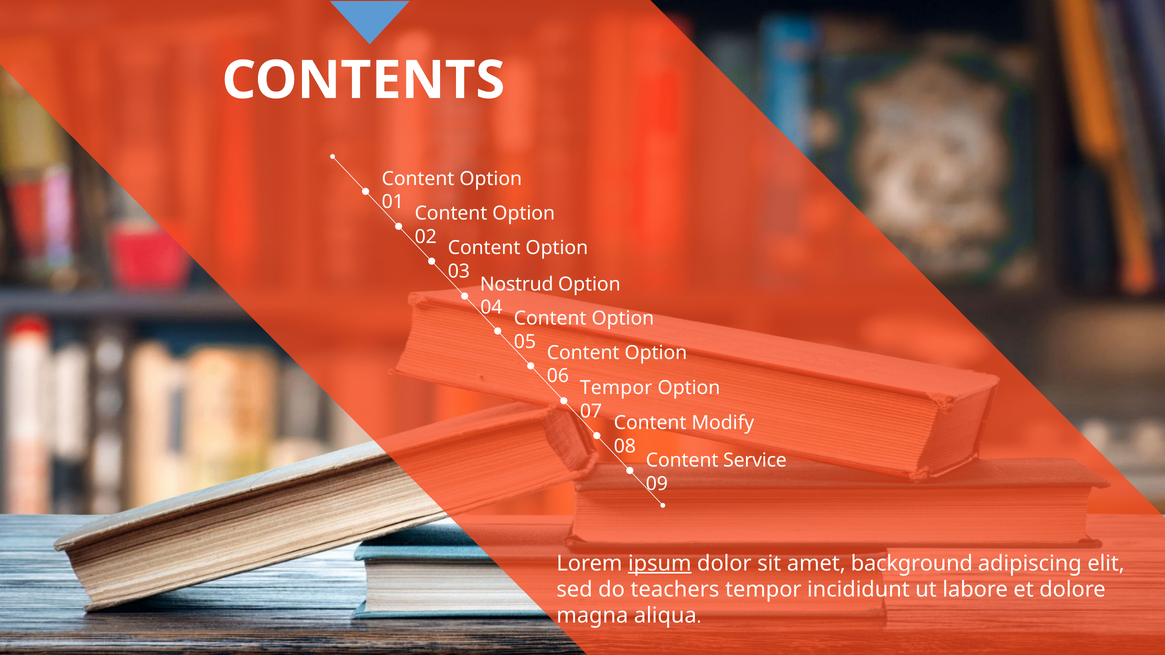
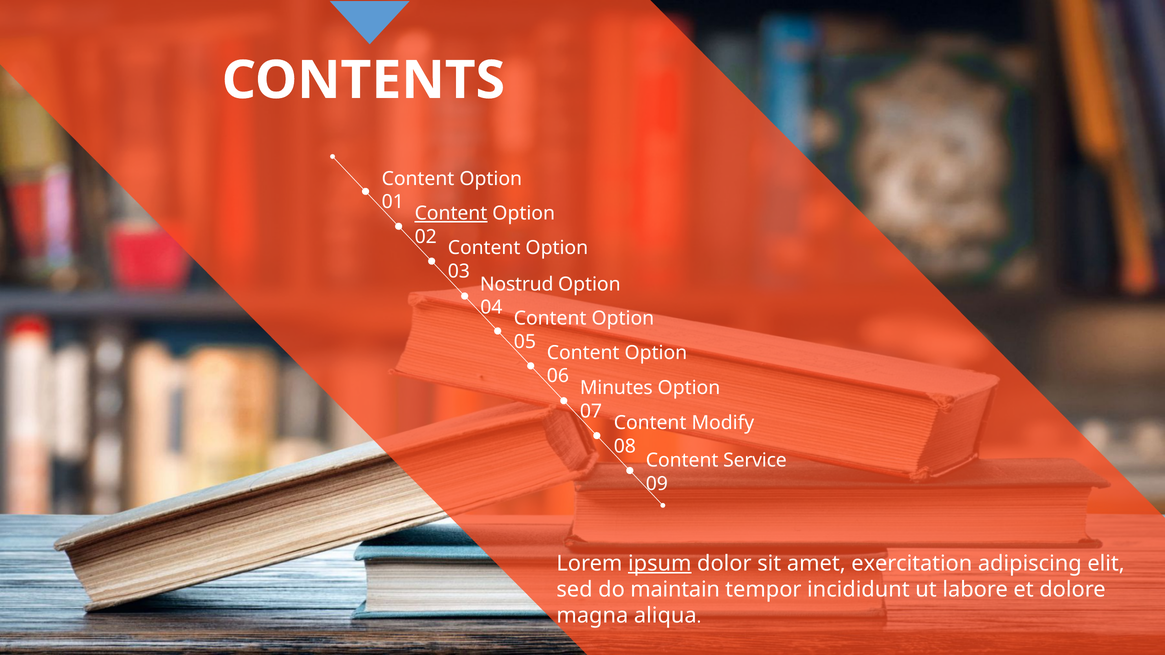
Content underline: none -> present (451, 213)
Tempor: Tempor -> Minutes (616, 388)
background: background -> exercitation (912, 564)
teachers: teachers -> maintain (675, 590)
